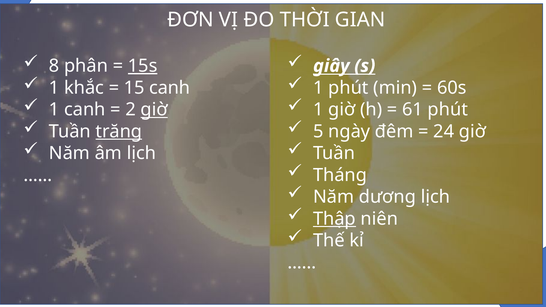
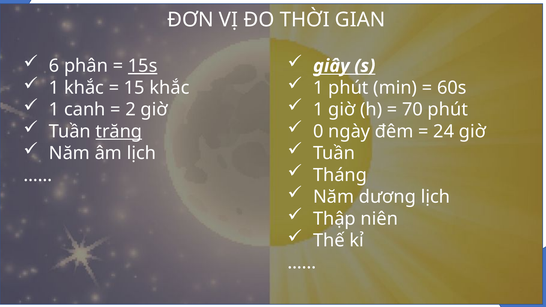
8: 8 -> 6 (54, 66)
15 canh: canh -> khắc (170, 88)
giờ underline: present -> none (154, 110)
61: 61 -> 70 (413, 110)
5: 5 -> 0 (318, 131)
Thập underline: present -> none (334, 219)
